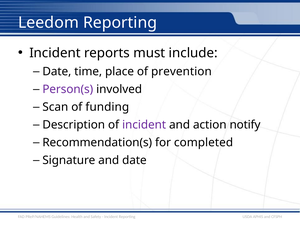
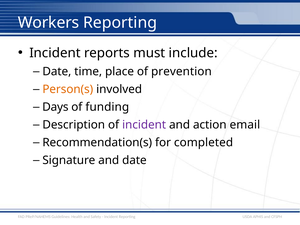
Leedom: Leedom -> Workers (49, 23)
Person(s colour: purple -> orange (68, 89)
Scan: Scan -> Days (55, 107)
notify: notify -> email (245, 125)
